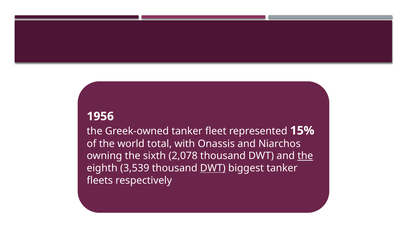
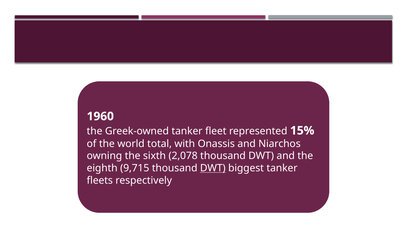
1956: 1956 -> 1960 (100, 116)
the underline: present -> none (305, 156)
3,539: 3,539 -> 9,715 (135, 168)
